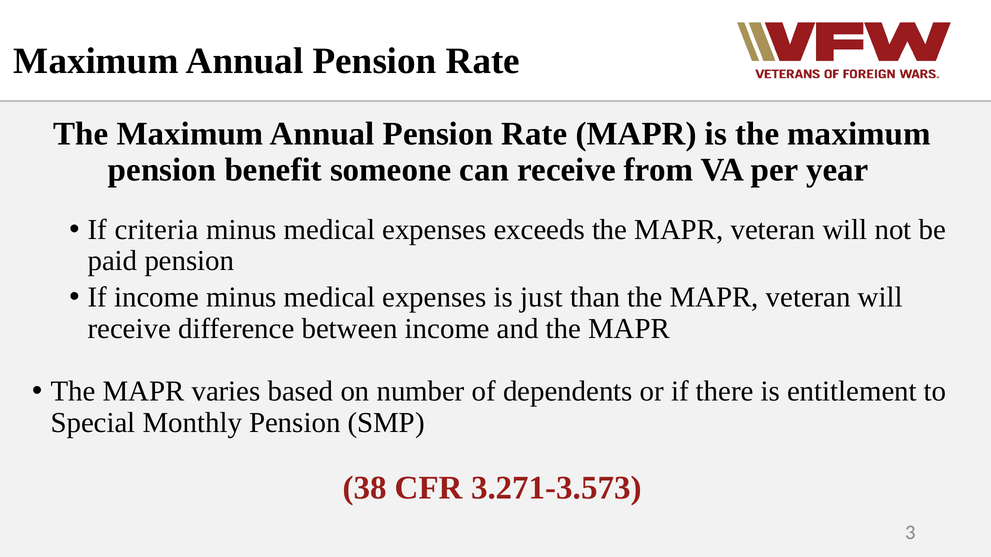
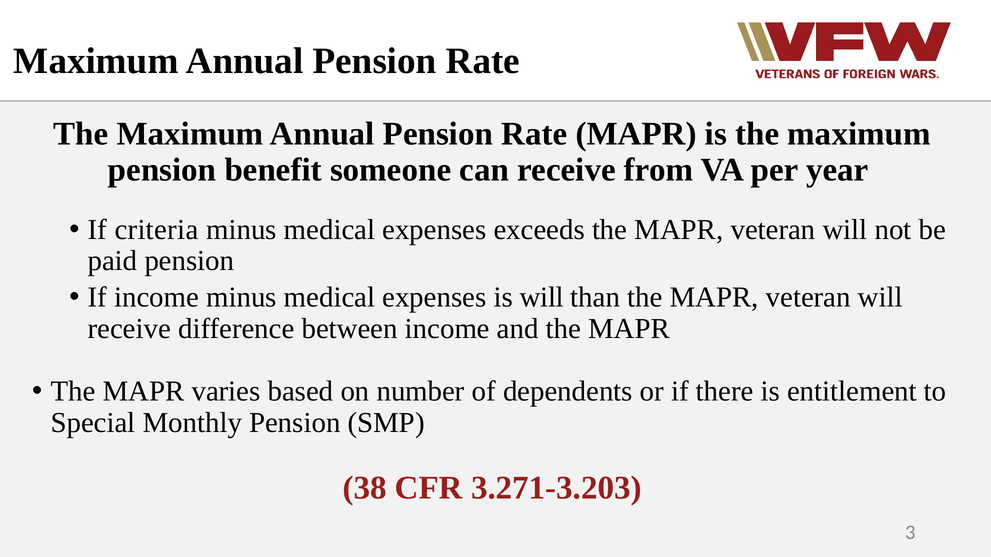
is just: just -> will (542, 298)
3.271-3.573: 3.271-3.573 -> 3.271-3.203 (556, 488)
